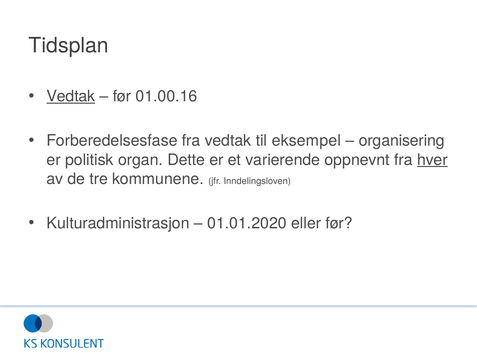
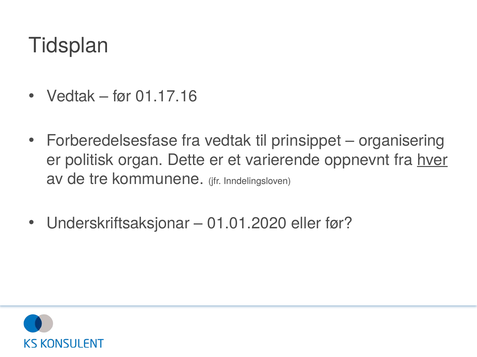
Vedtak underline: present -> none (71, 97)
01.00.16: 01.00.16 -> 01.17.16 (166, 97)
eksempel: eksempel -> prinsippet (306, 141)
Kulturadministrasjon: Kulturadministrasjon -> Underskriftsaksjonar (118, 224)
